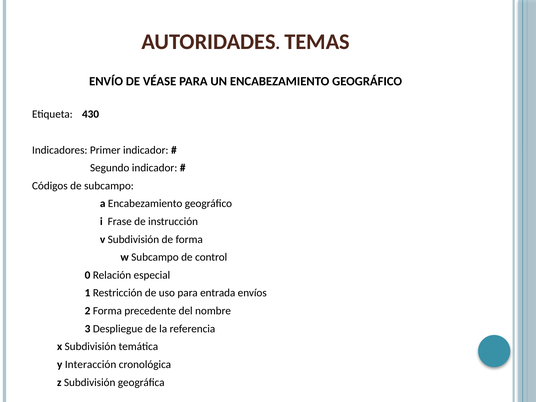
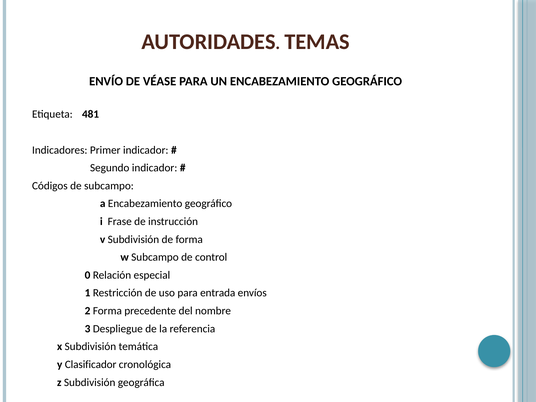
430: 430 -> 481 (91, 114)
Interacción: Interacción -> Clasificador (91, 364)
